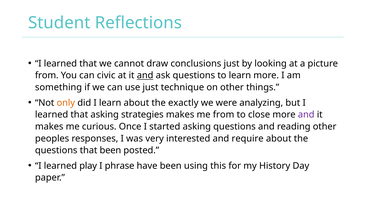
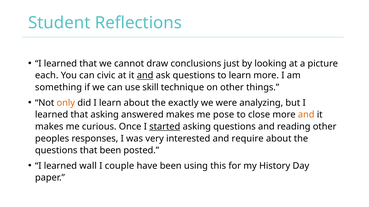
from: from -> each (47, 76)
use just: just -> skill (151, 88)
strategies: strategies -> answered (142, 115)
me from: from -> pose (224, 115)
and colour: purple -> orange (306, 115)
started underline: none -> present (165, 127)
play: play -> wall (88, 166)
phrase: phrase -> couple (119, 166)
